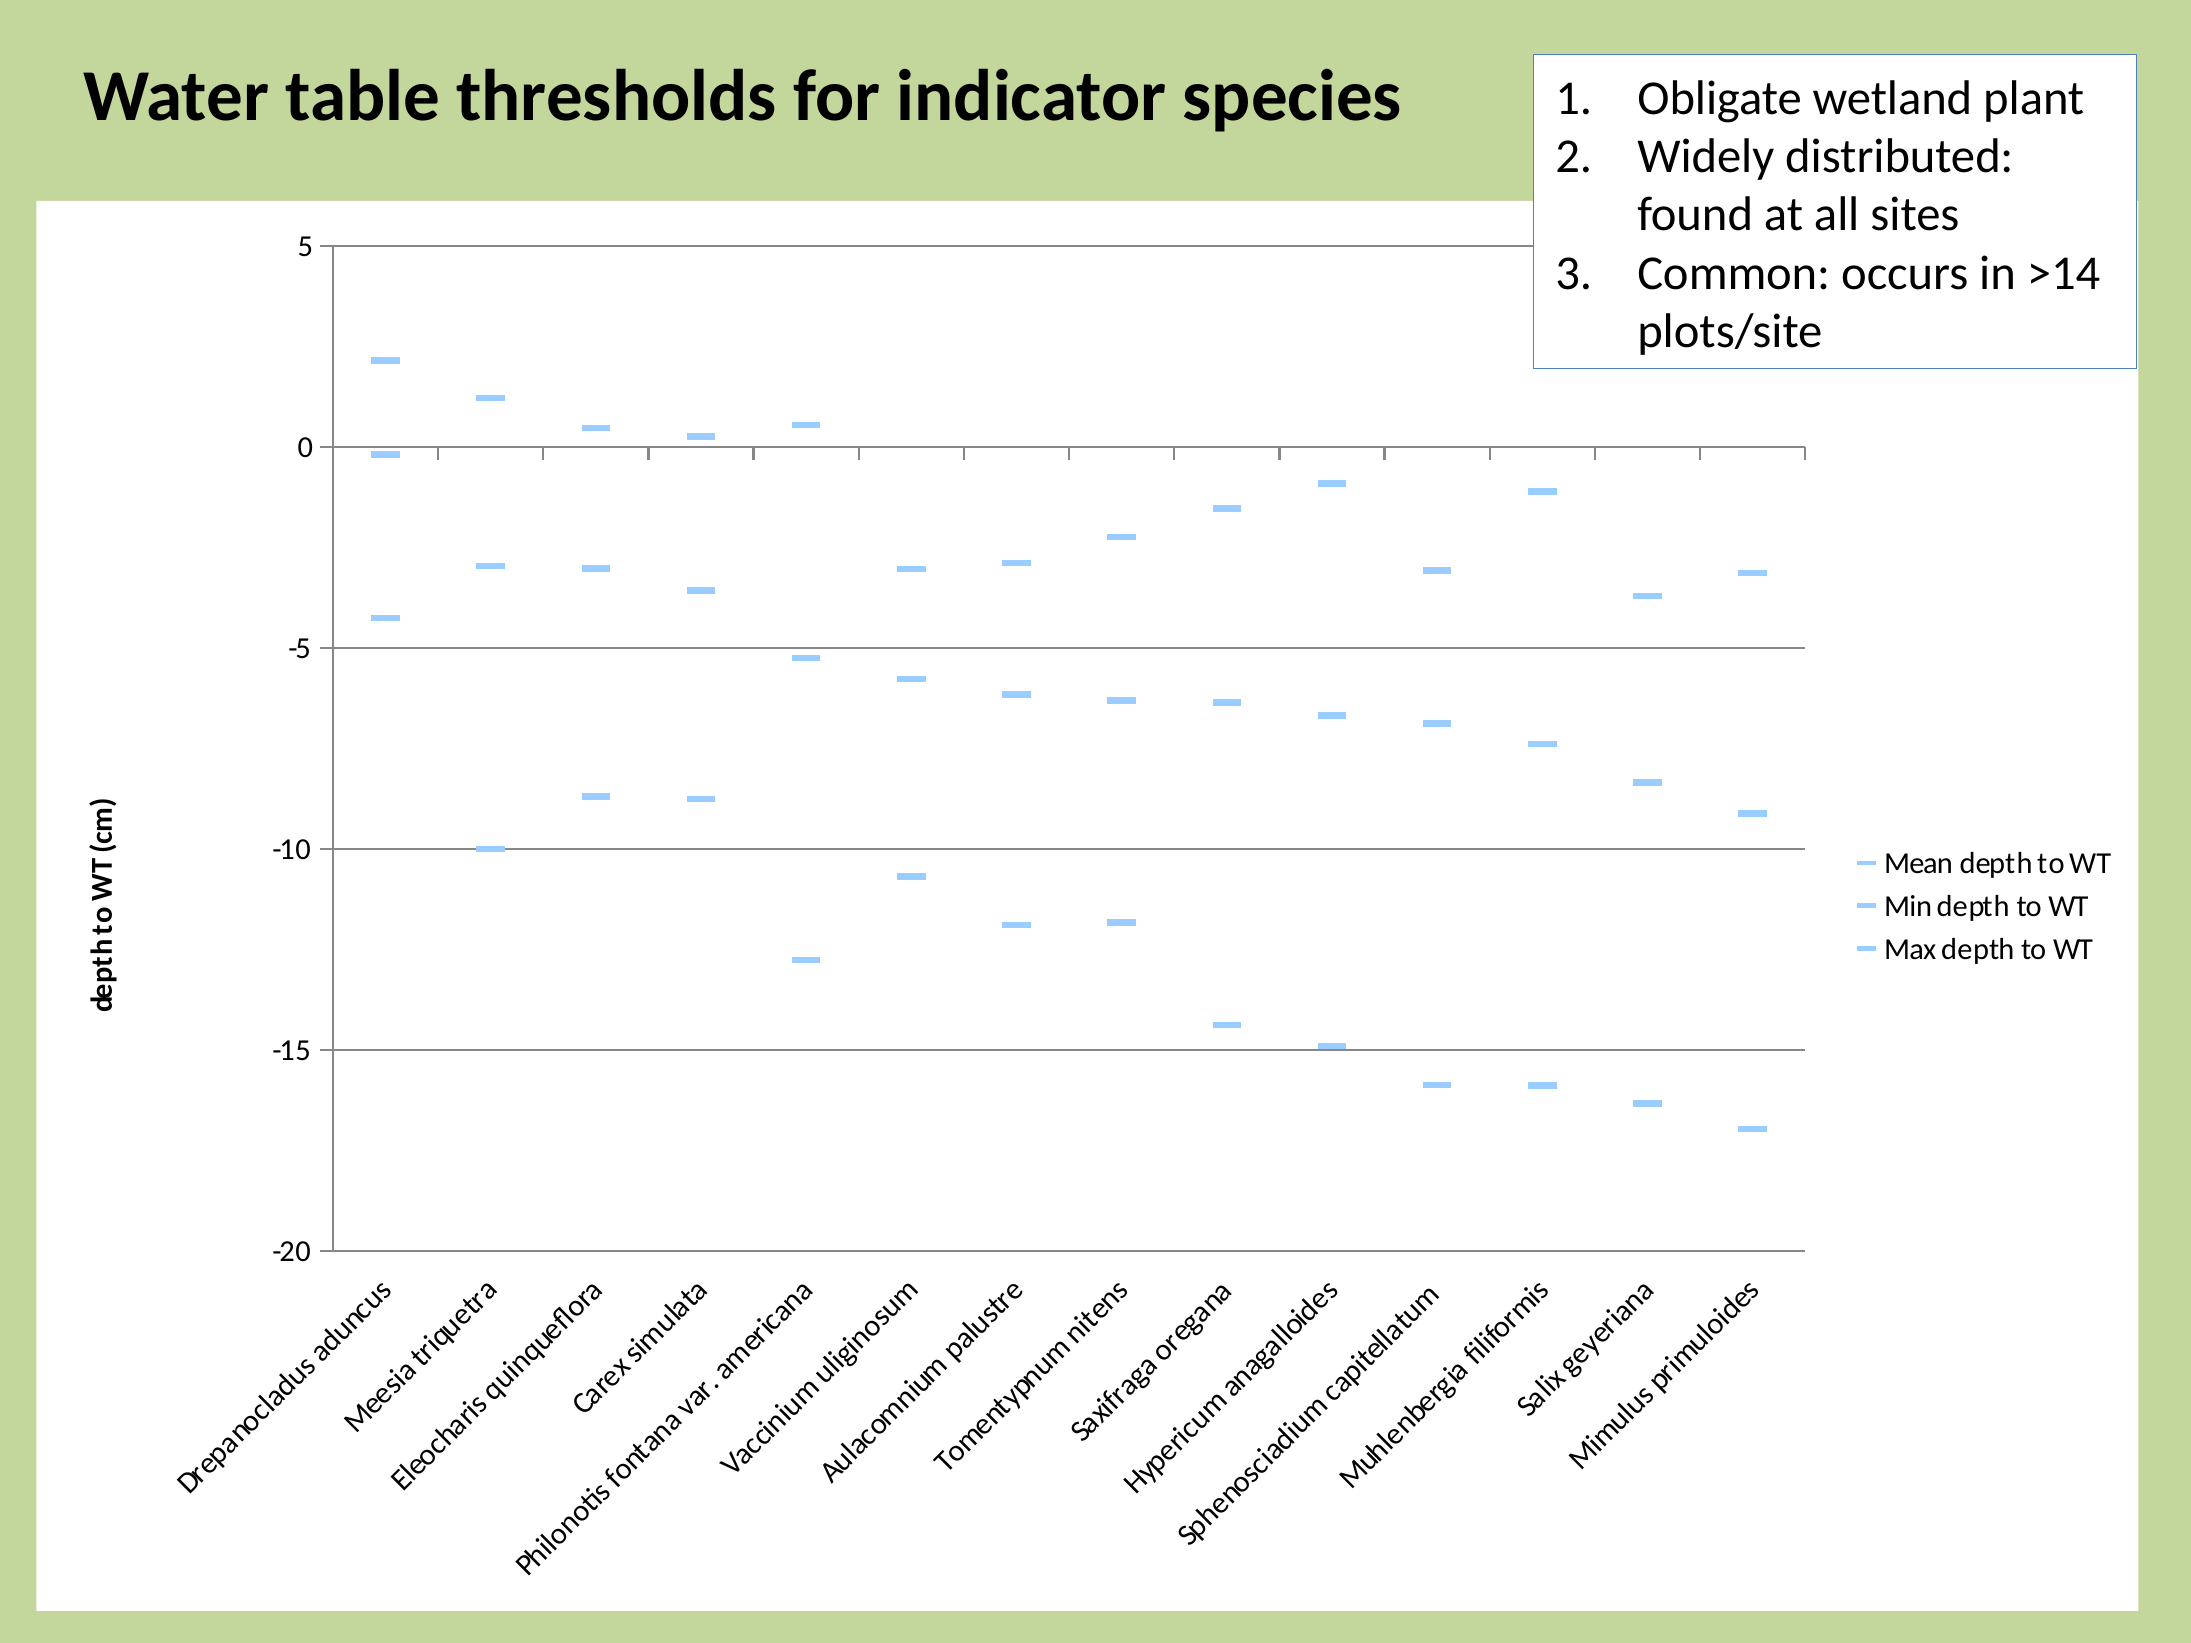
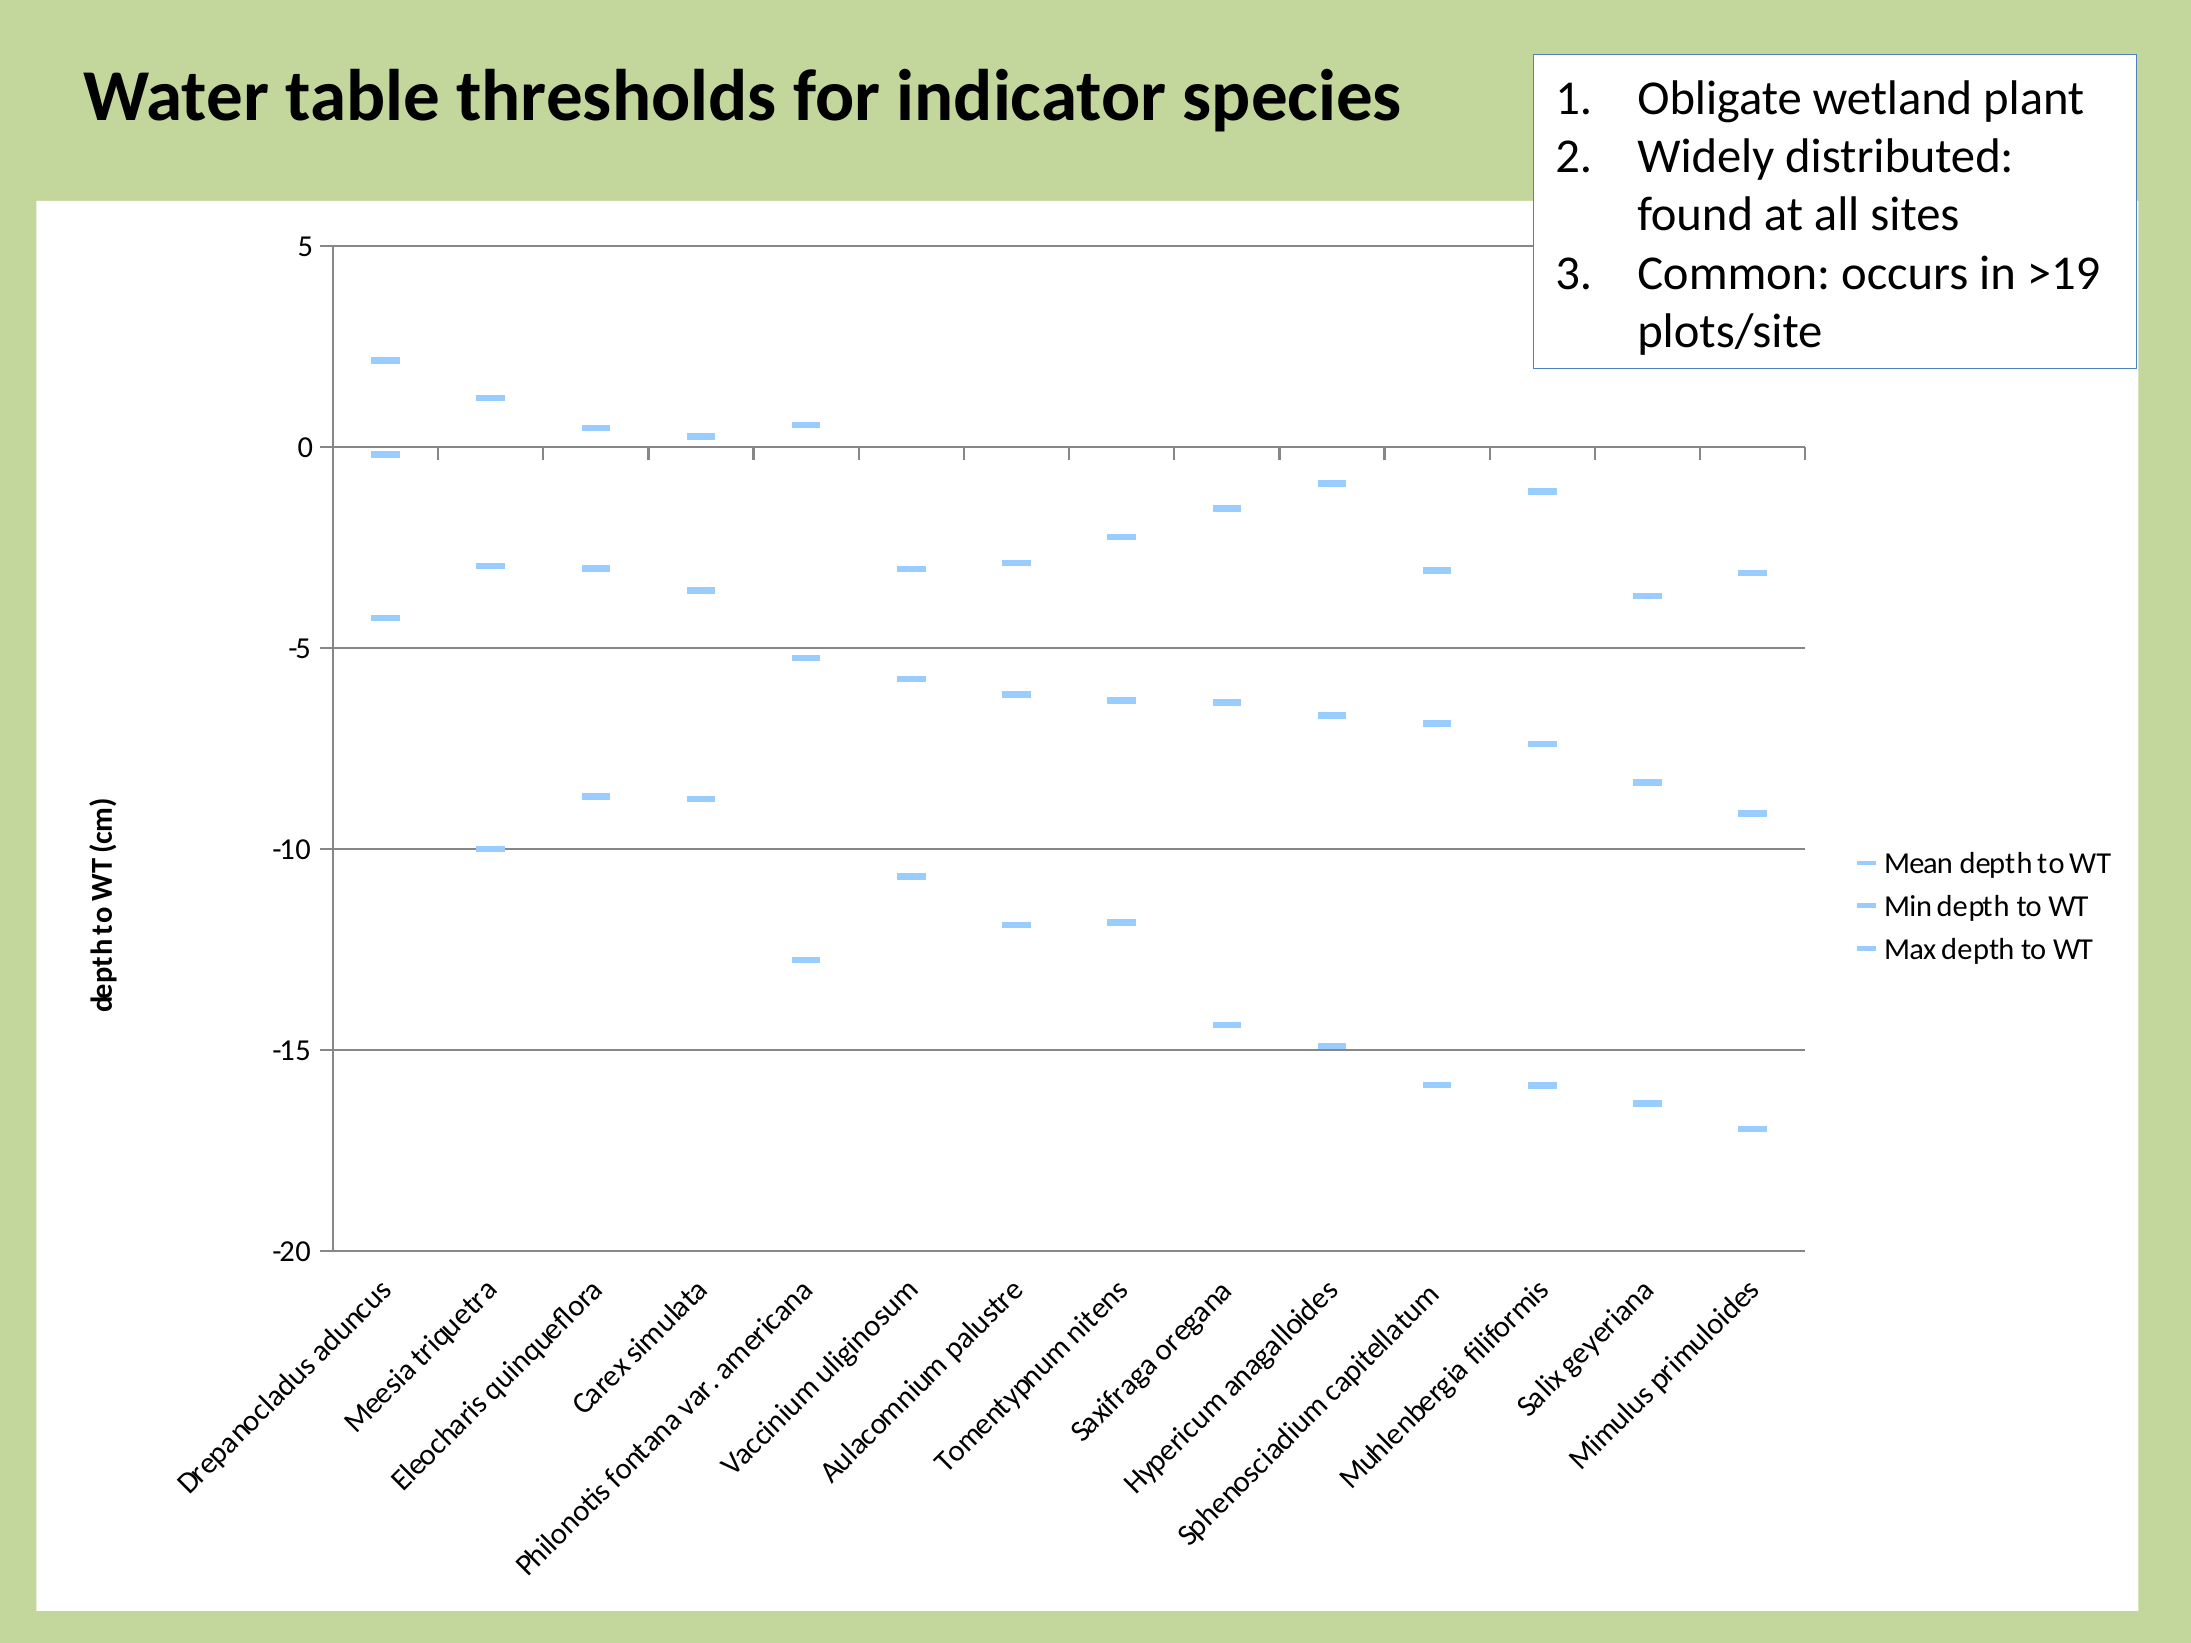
>14: >14 -> >19 (2064, 273)
